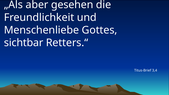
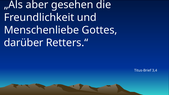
sichtbar: sichtbar -> darüber (24, 43)
